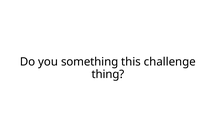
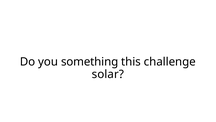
thing: thing -> solar (108, 74)
